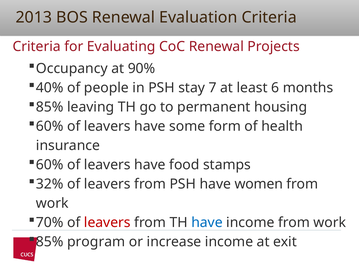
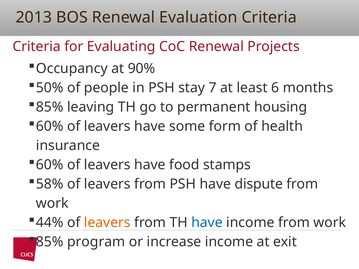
40%: 40% -> 50% (50, 88)
32%: 32% -> 58% (50, 184)
women: women -> dispute (259, 184)
70%: 70% -> 44% (50, 223)
leavers colour: red -> orange (107, 223)
